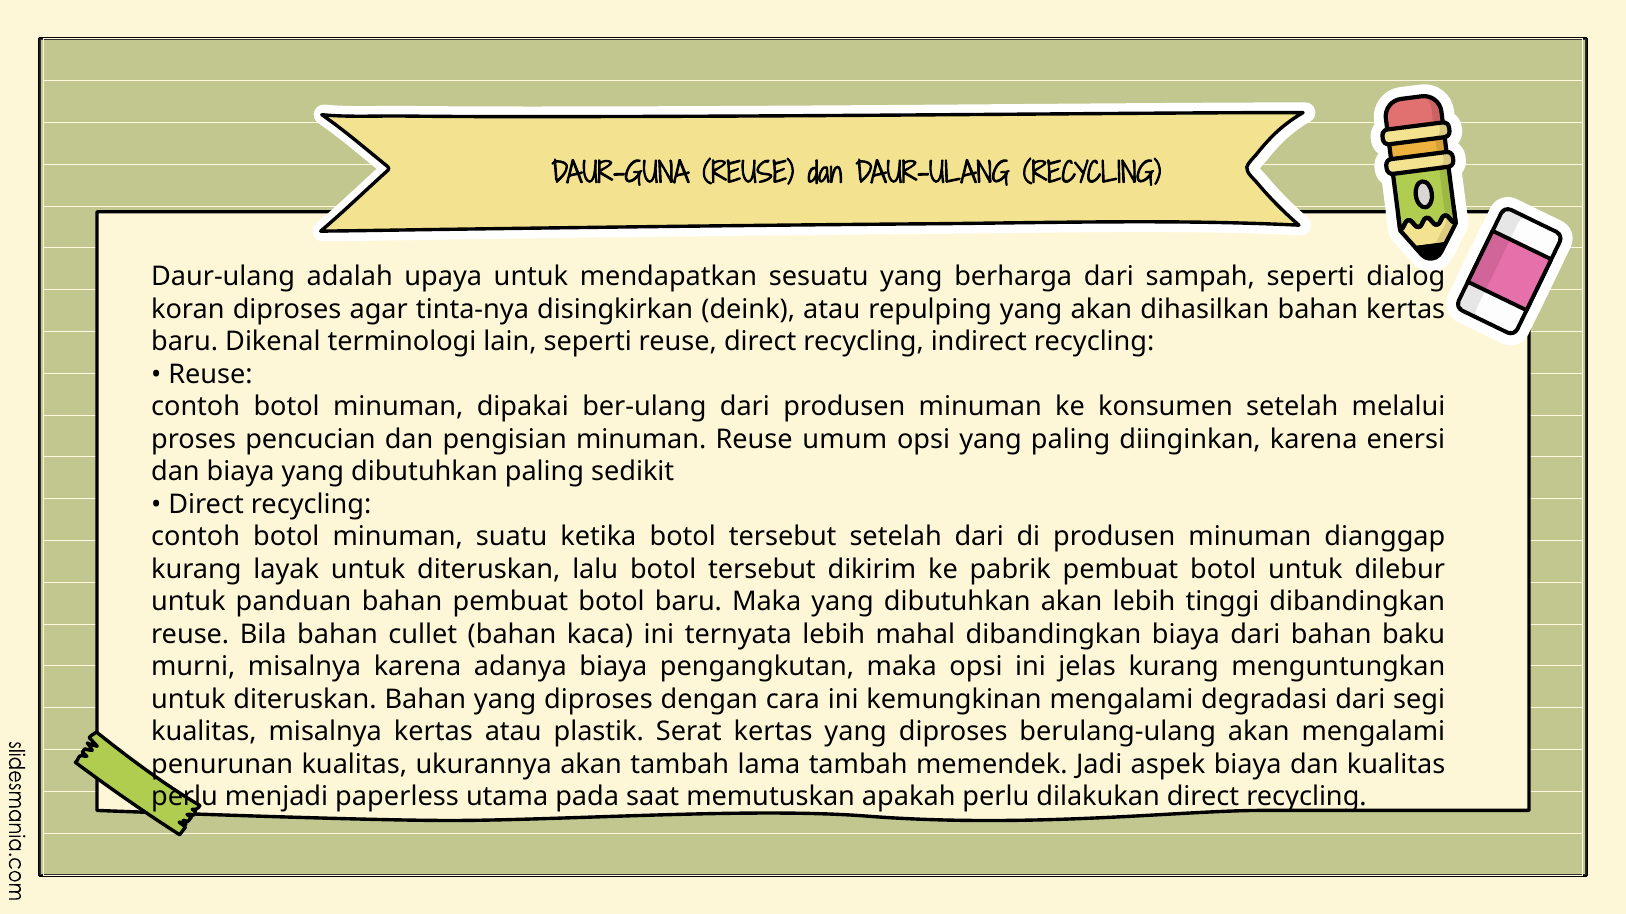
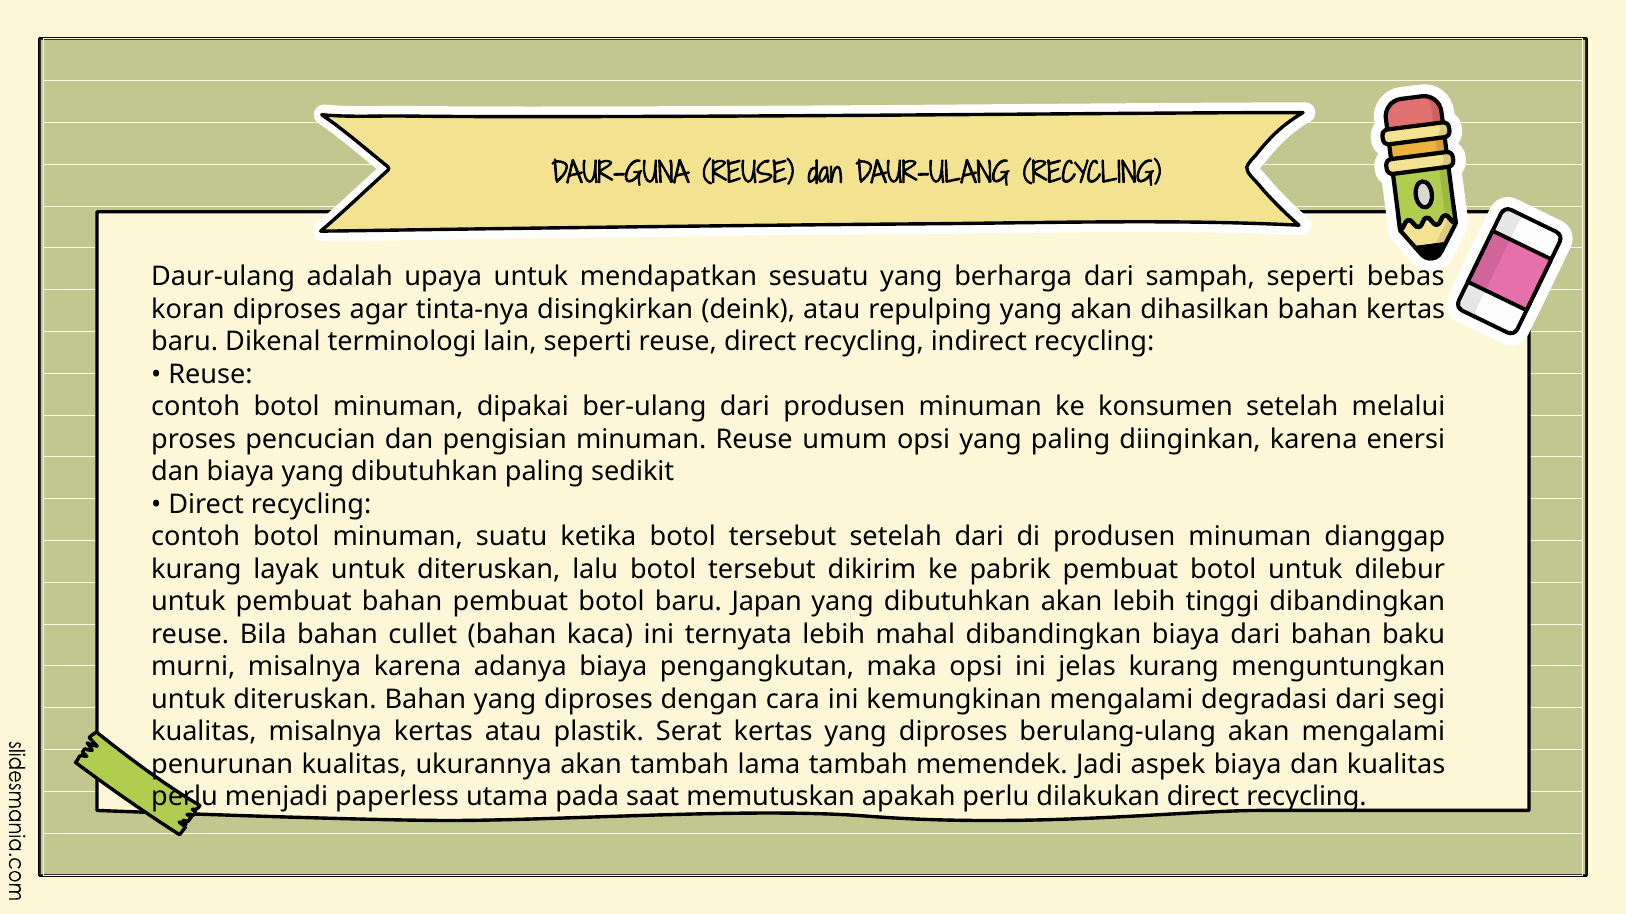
dialog: dialog -> bebas (1406, 277)
untuk panduan: panduan -> pembuat (294, 602)
baru Maka: Maka -> Japan (767, 602)
